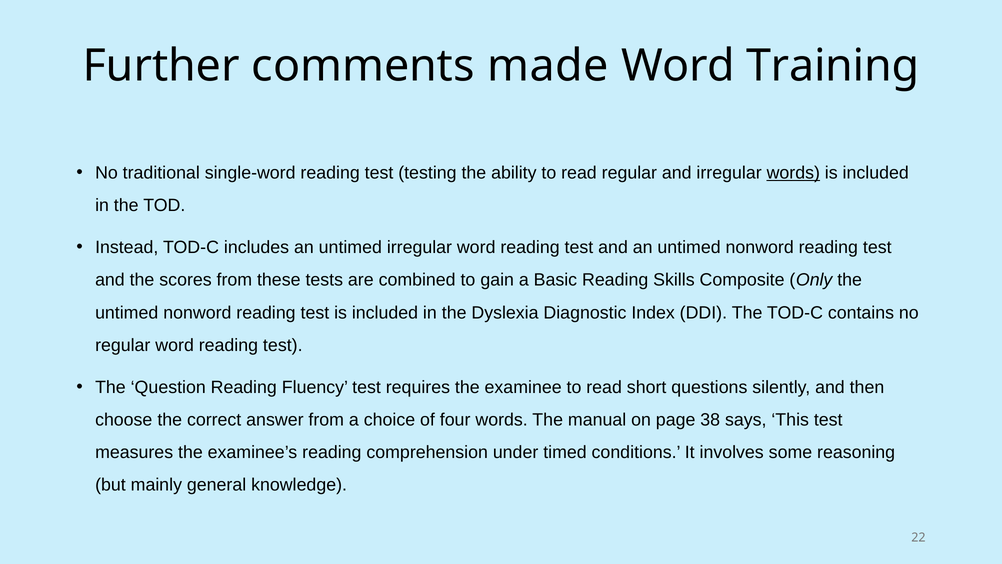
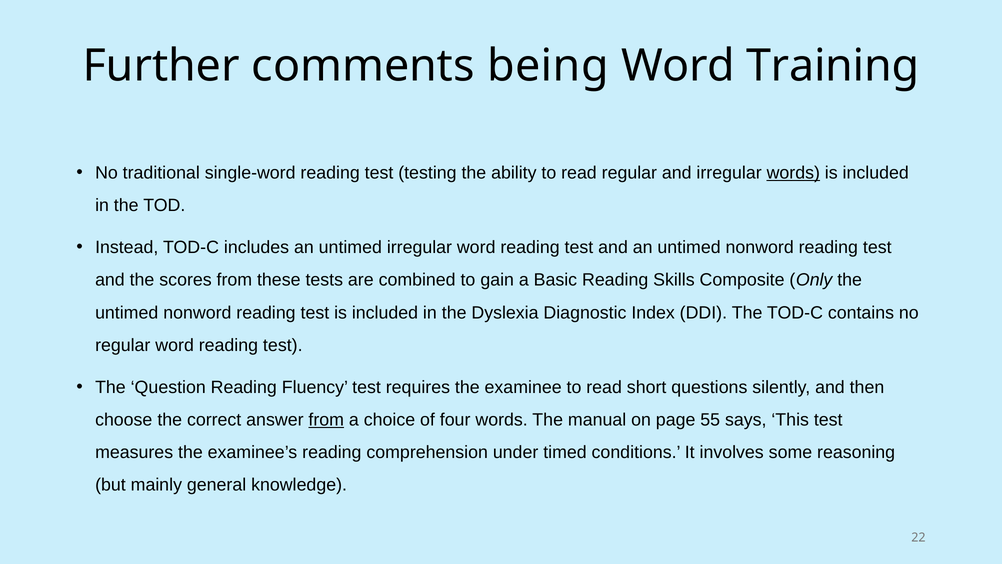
made: made -> being (548, 66)
from underline: none -> present (326, 420)
38: 38 -> 55 (710, 420)
